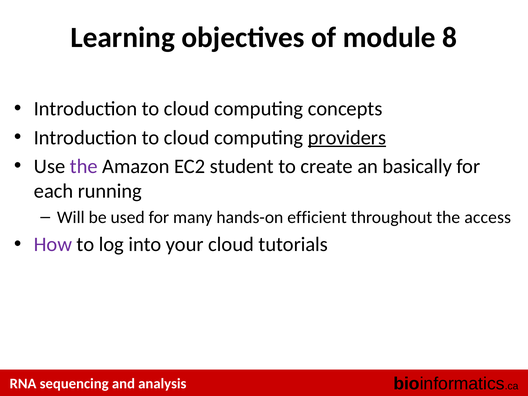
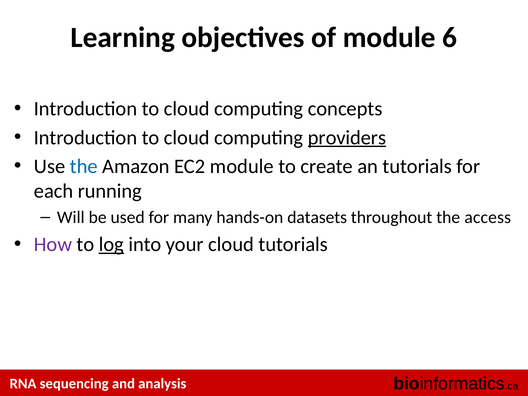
8: 8 -> 6 (450, 38)
the colour: purple -> blue (84, 166)
EC2 student: student -> module (242, 166)
an basically: basically -> tutorials (417, 166)
efficient: efficient -> datasets (317, 217)
log underline: none -> present (111, 244)
